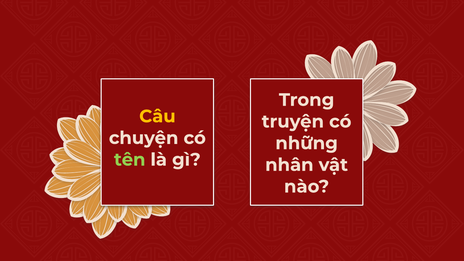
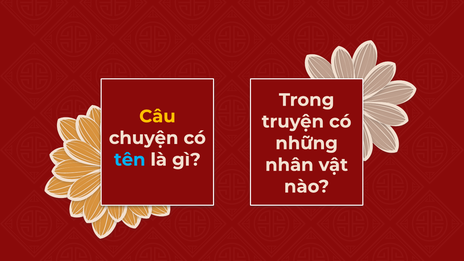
tên colour: light green -> light blue (130, 160)
